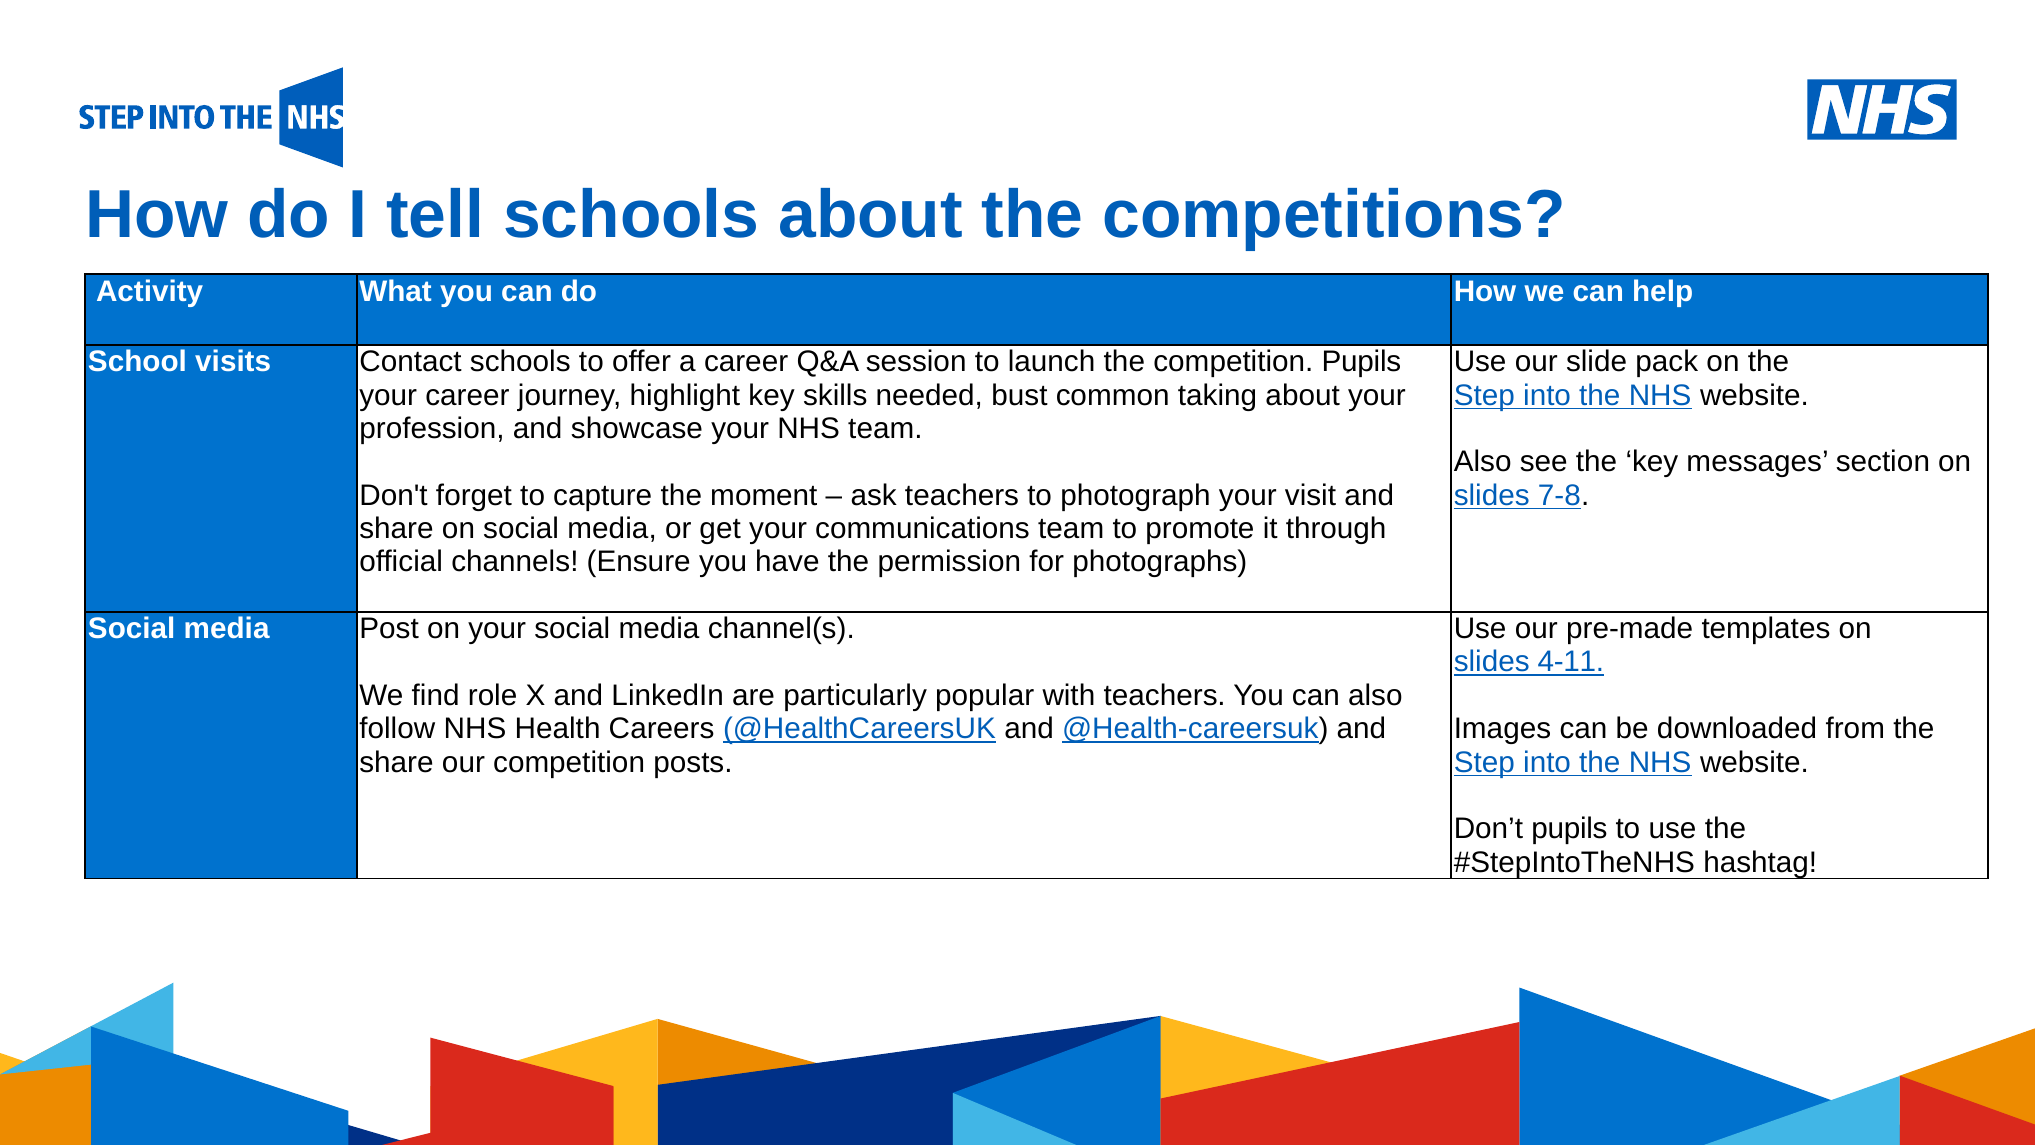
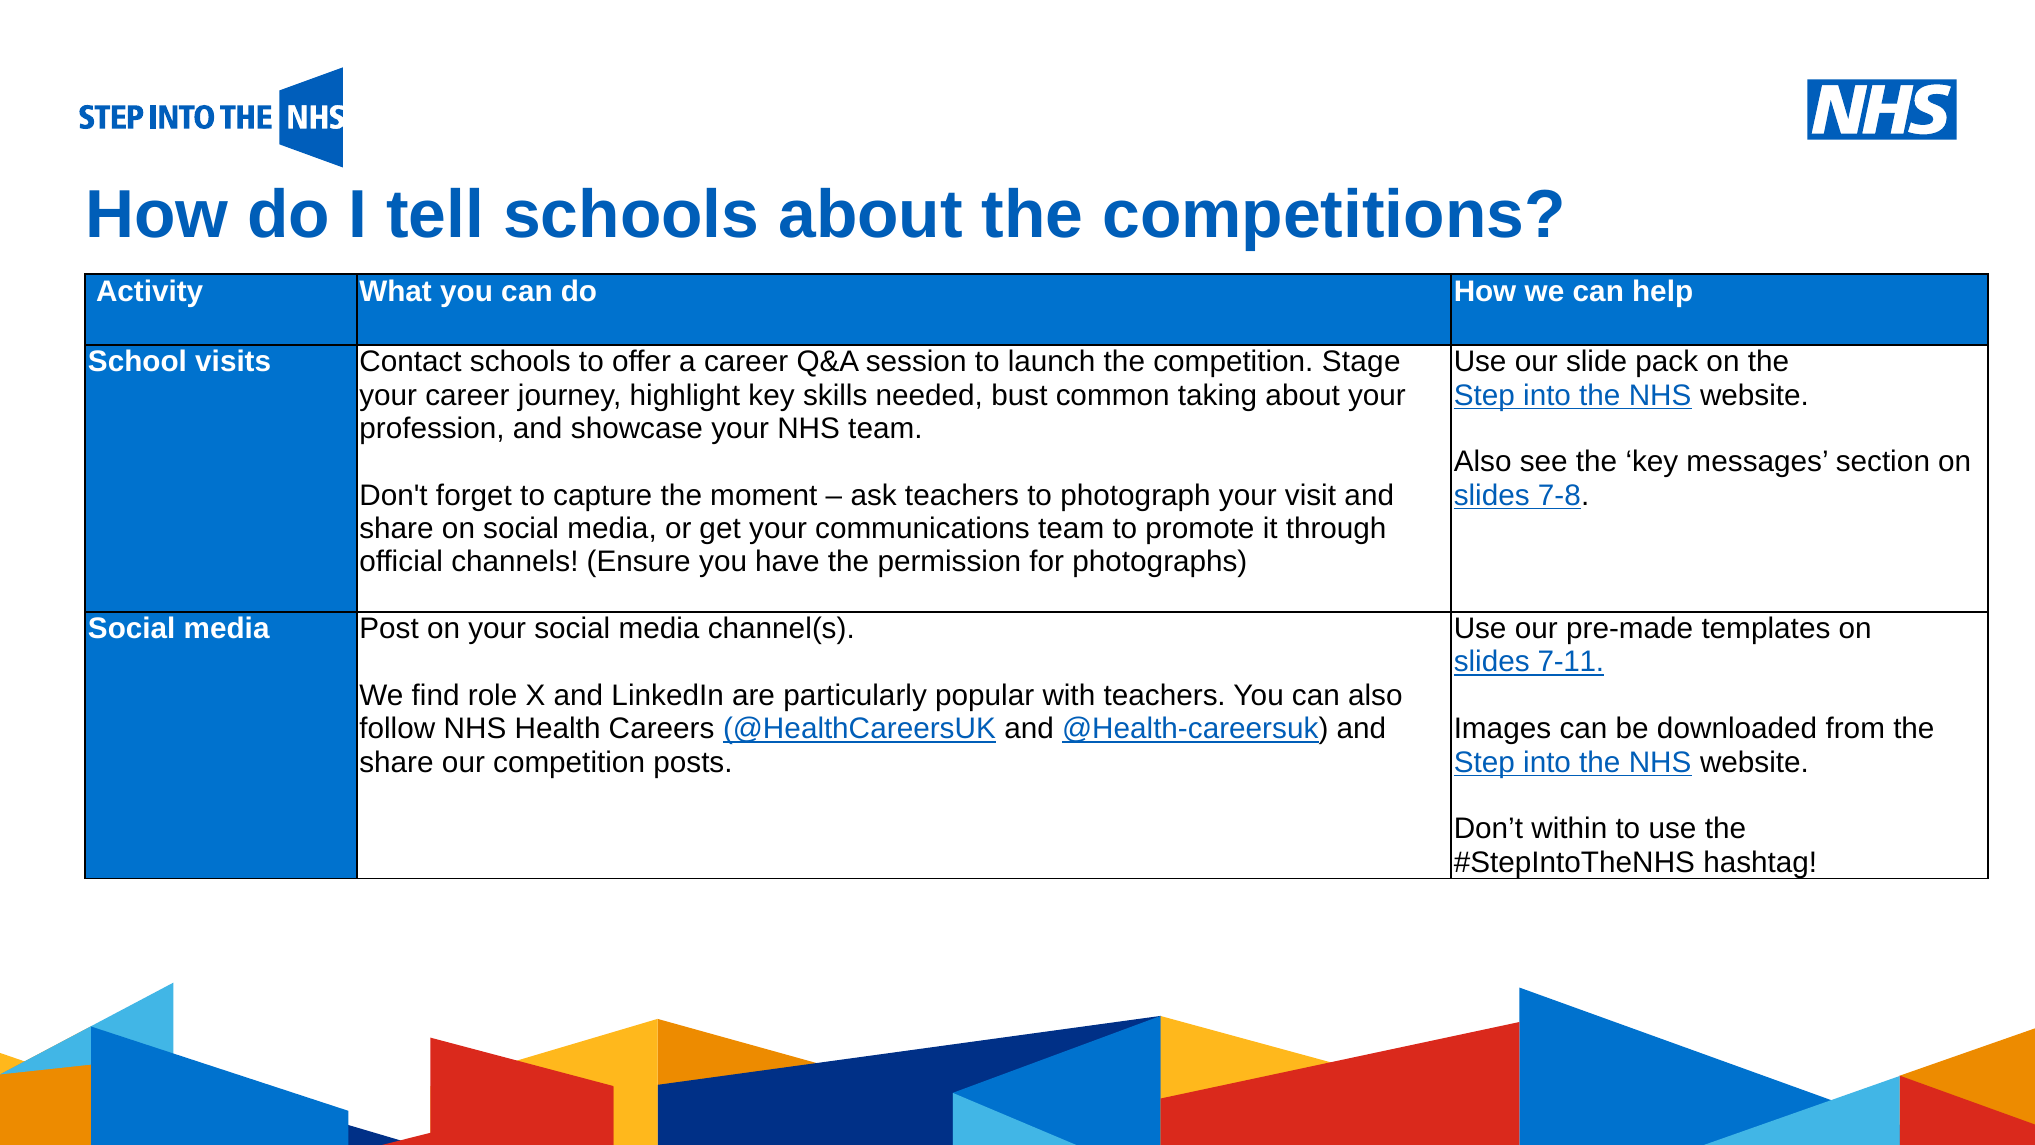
competition Pupils: Pupils -> Stage (1361, 362)
4-11: 4-11 -> 7-11 (1571, 662)
Don’t pupils: pupils -> within (1569, 829)
